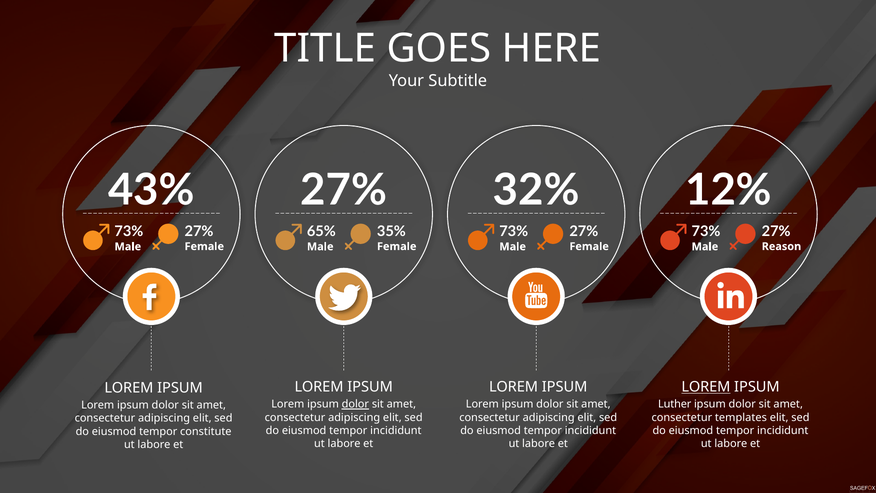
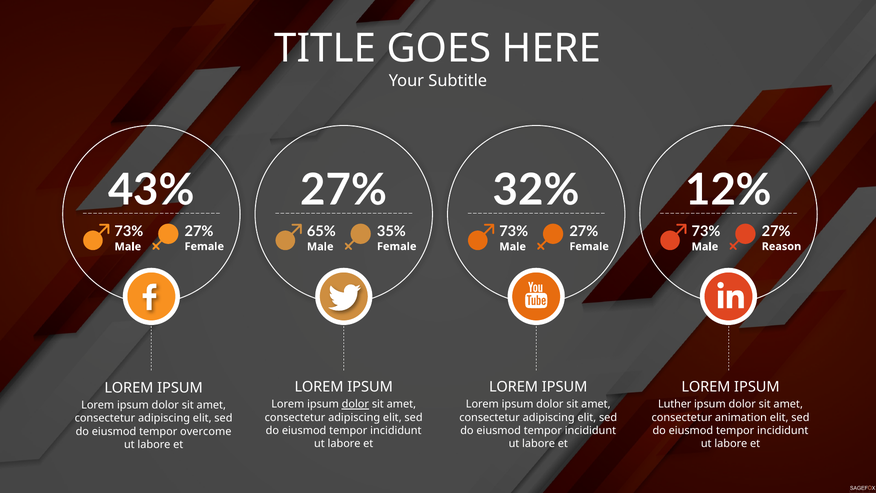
LOREM underline: present -> none (706, 387)
templates: templates -> animation (741, 417)
constitute: constitute -> overcome (206, 431)
